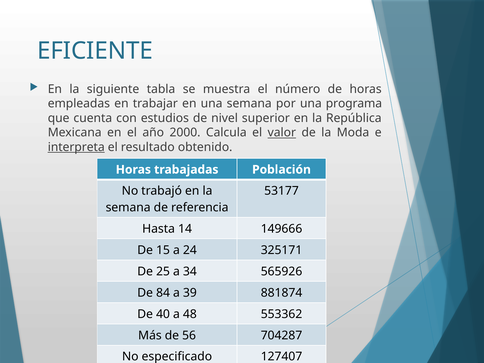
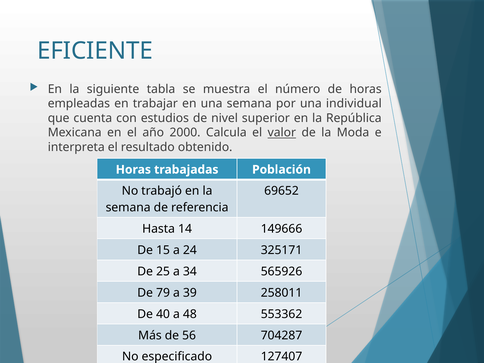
programa: programa -> individual (354, 104)
interpreta underline: present -> none (76, 147)
53177: 53177 -> 69652 (281, 191)
84: 84 -> 79 (163, 293)
881874: 881874 -> 258011 (282, 293)
